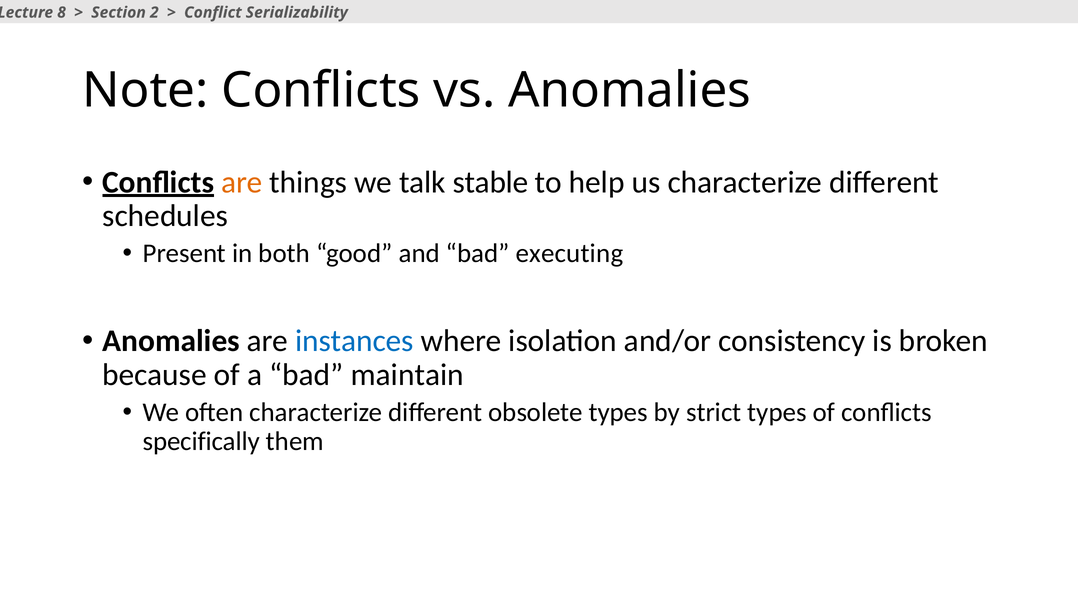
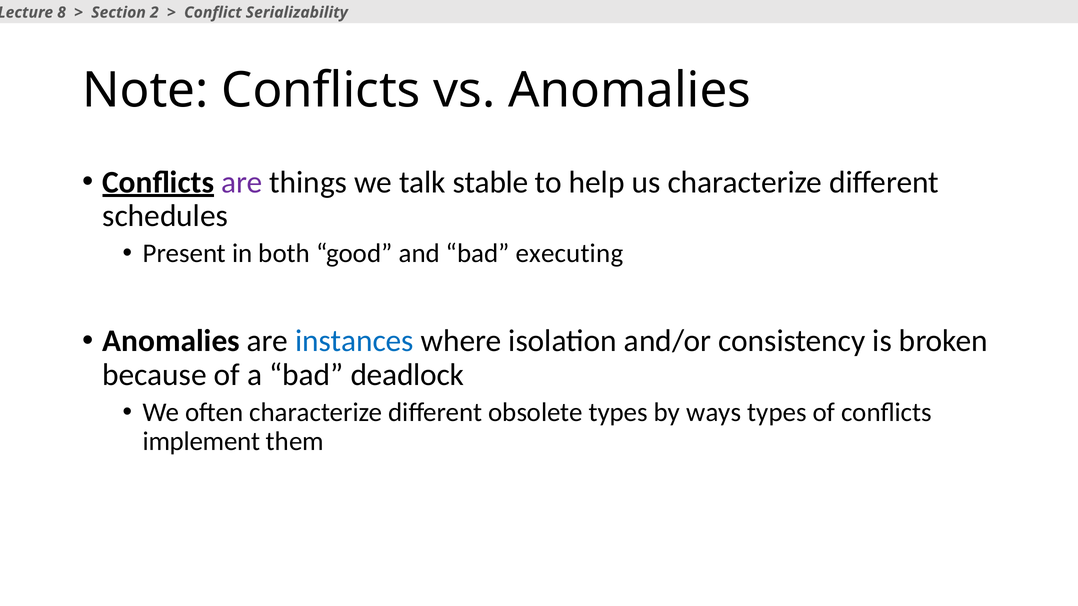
are colour: orange -> purple (242, 182)
maintain: maintain -> deadlock (407, 375)
strict: strict -> ways (714, 412)
specifically: specifically -> implement (201, 442)
